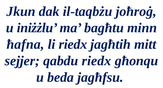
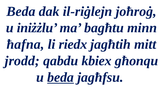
Jkun: Jkun -> Beda (21, 11)
il-taqbżu: il-taqbżu -> il-riġlejn (88, 11)
sejjer: sejjer -> jrodd (22, 61)
qabdu riedx: riedx -> kbiex (97, 61)
beda underline: none -> present (61, 77)
